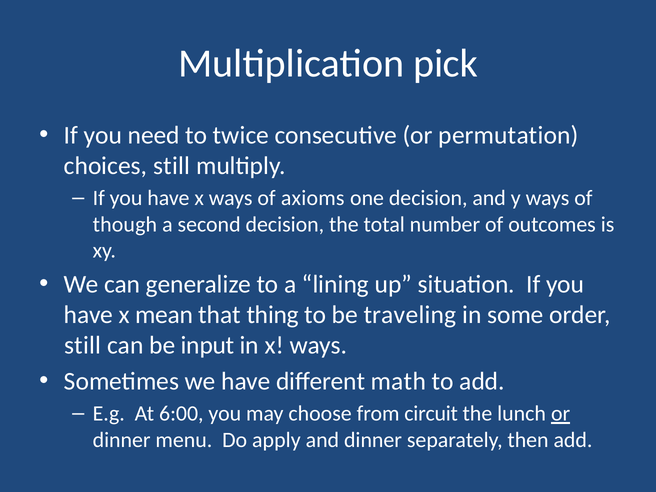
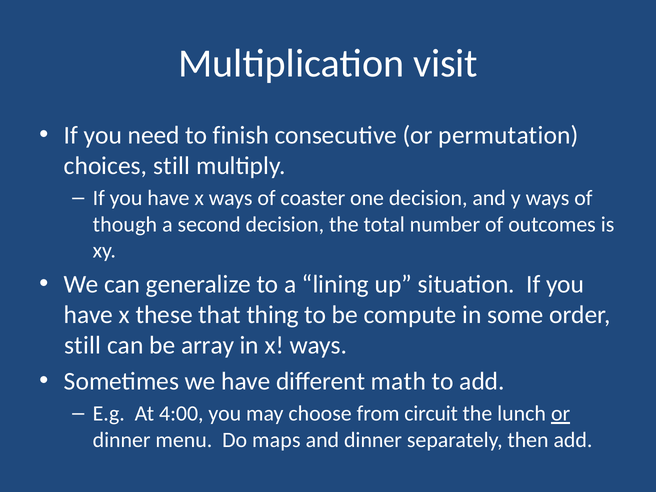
pick: pick -> visit (446, 64)
twice: twice -> finish (241, 135)
axioms: axioms -> coaster (313, 198)
mean: mean -> these (164, 315)
traveling: traveling -> compute (410, 315)
input: input -> array (208, 346)
6:00: 6:00 -> 4:00 (181, 414)
apply: apply -> maps (276, 440)
